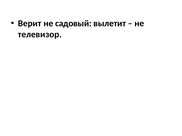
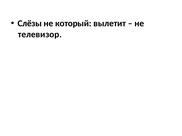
Верит: Верит -> Слёзы (30, 24)
садовый: садовый -> который (73, 24)
